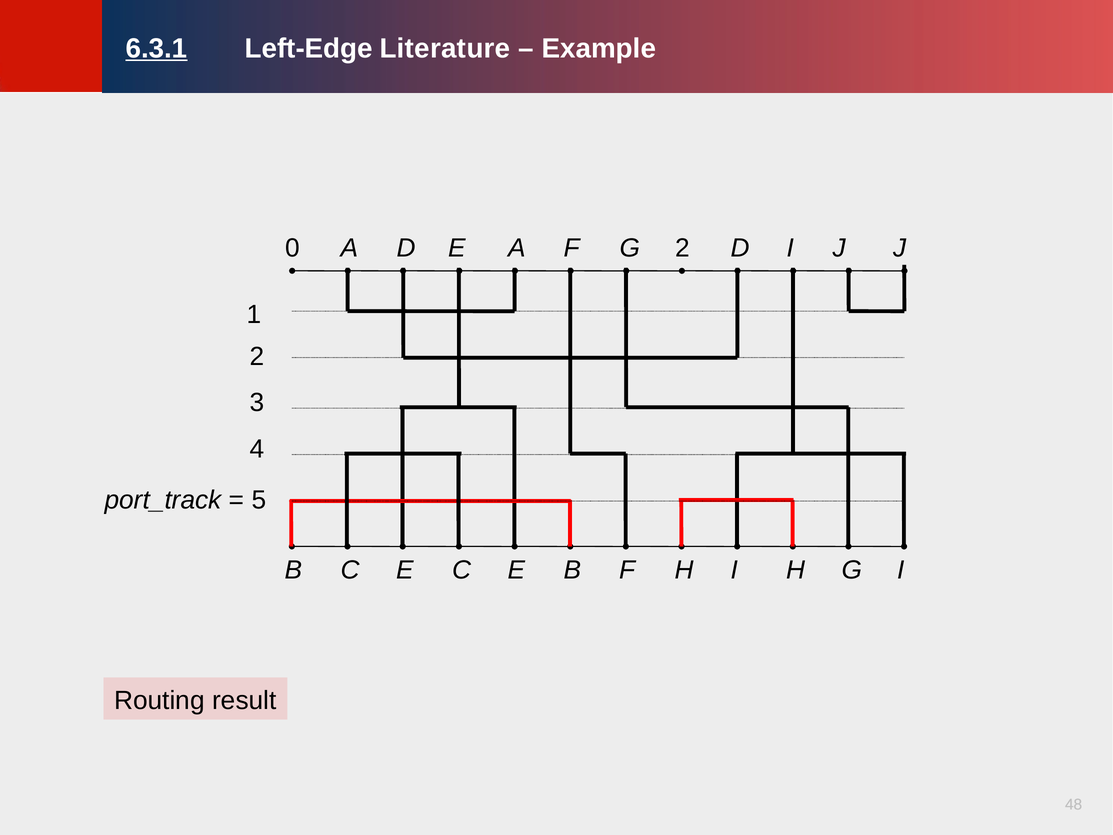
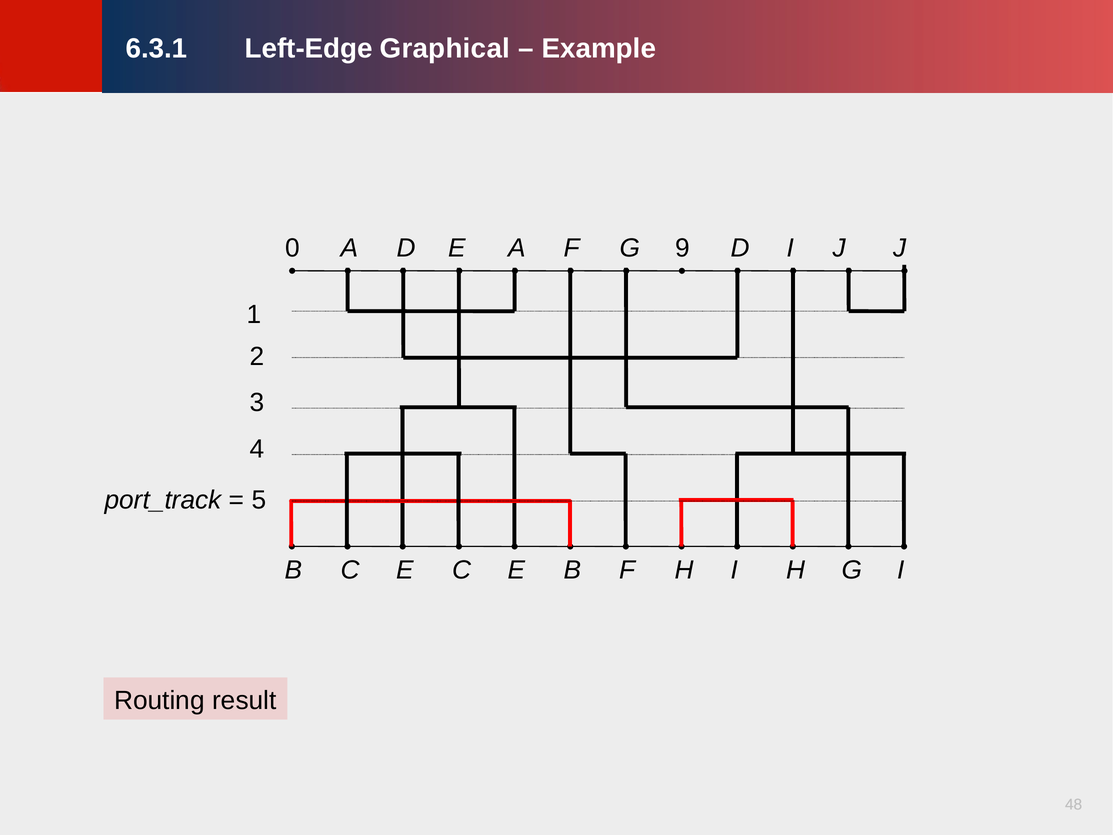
6.3.1 underline: present -> none (157, 48)
Literature: Literature -> Graphical (445, 48)
F 2: 2 -> 9 (683, 248)
